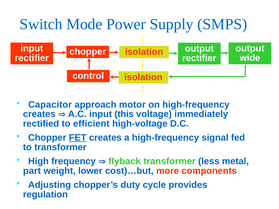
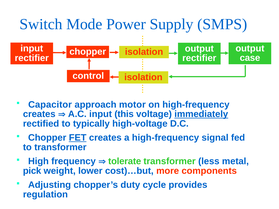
wide: wide -> case (250, 58)
immediately underline: none -> present (201, 114)
efficient: efficient -> typically (91, 124)
flyback: flyback -> tolerate (125, 161)
part: part -> pick (32, 171)
